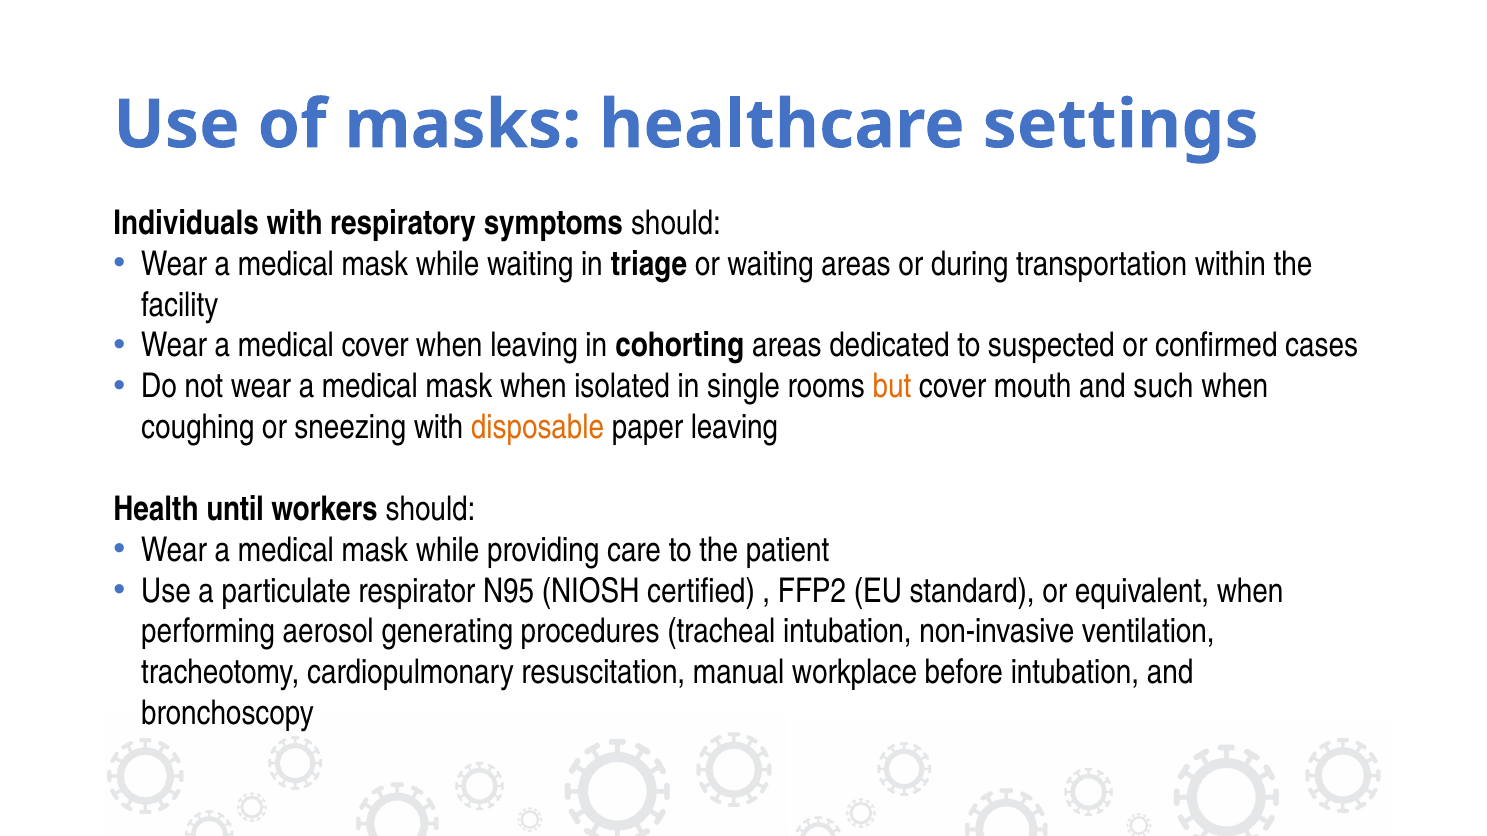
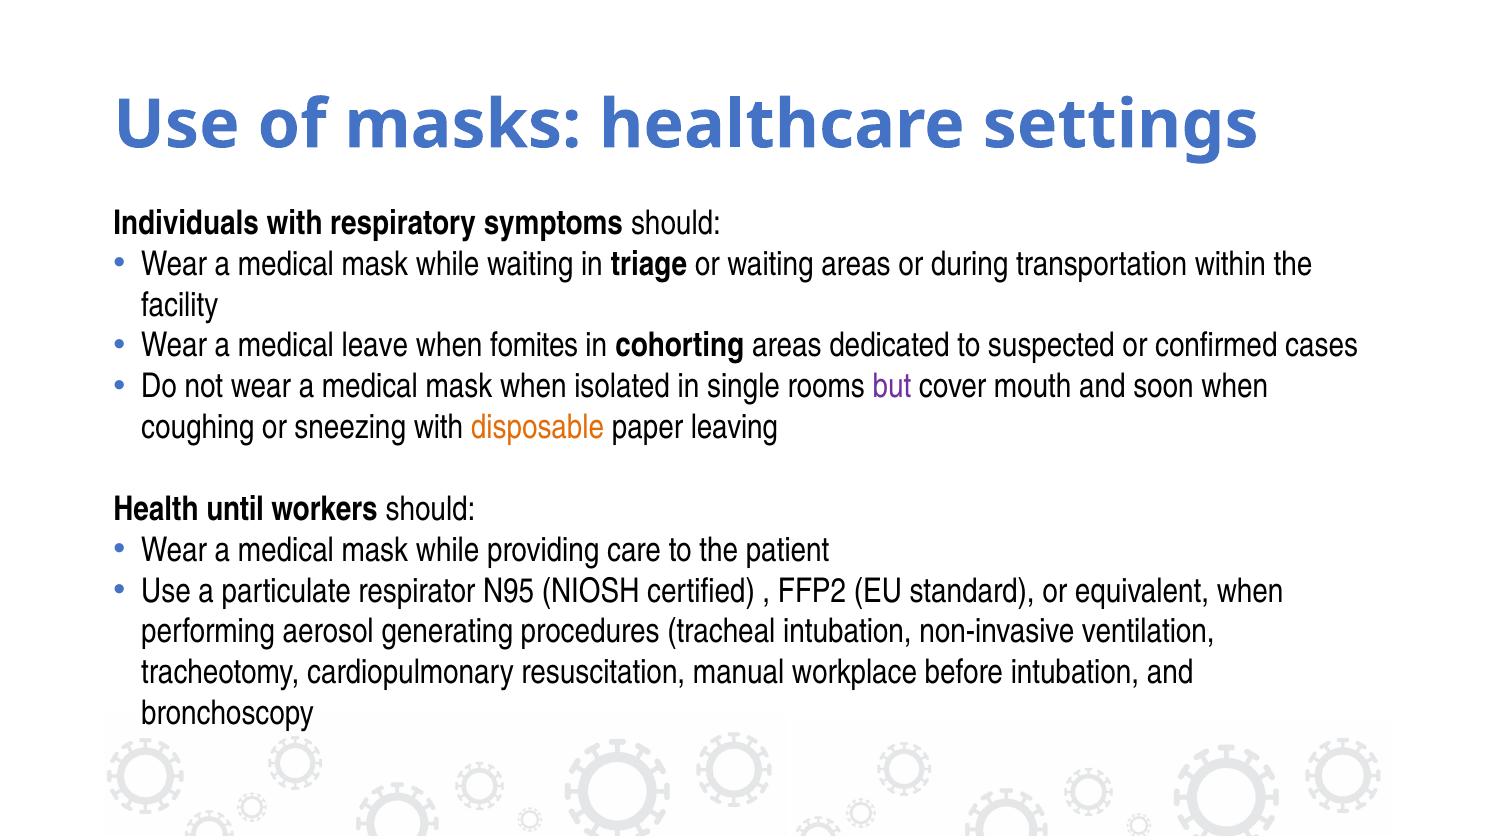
medical cover: cover -> leave (375, 346)
when leaving: leaving -> fomites (534, 346)
but colour: orange -> purple (892, 387)
such: such -> soon (1164, 387)
